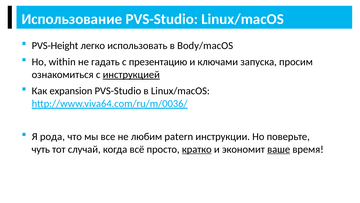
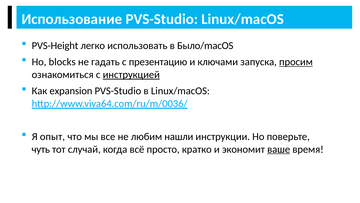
Body/macOS: Body/macOS -> Было/macOS (205, 45)
within: within -> blocks (62, 62)
просим underline: none -> present (296, 62)
рода: рода -> опыт (52, 136)
patern: patern -> нашли (179, 136)
кратко underline: present -> none (197, 149)
